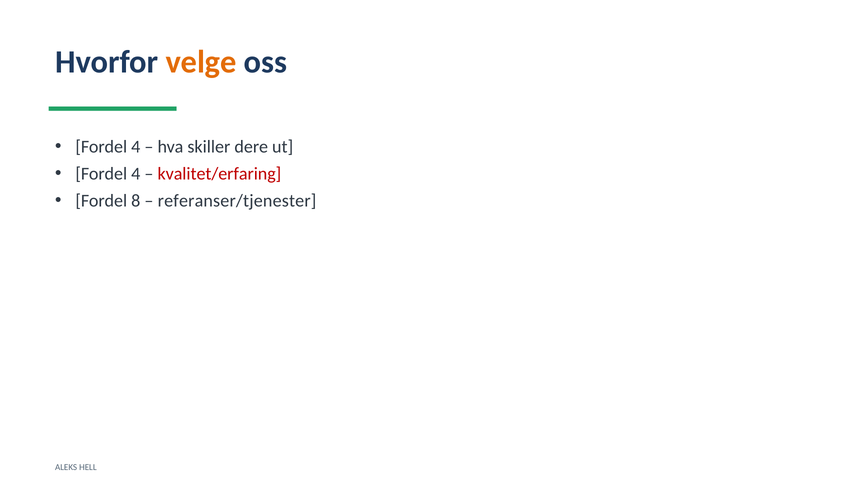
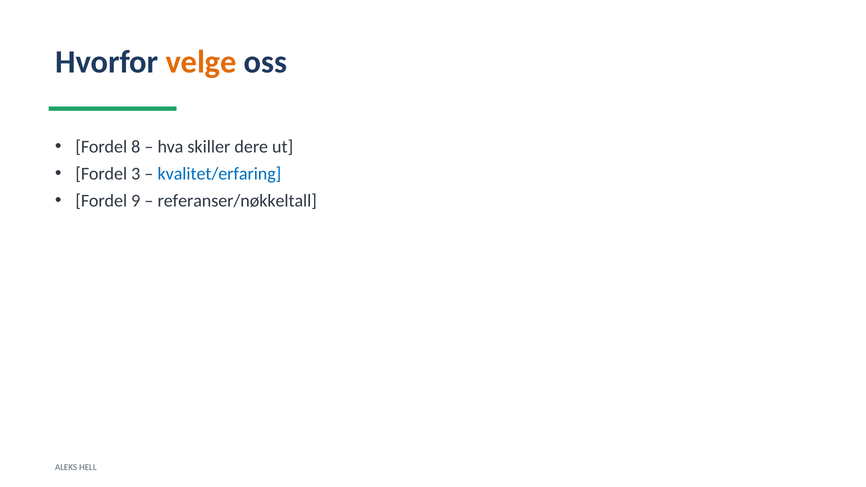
4: 4 -> 8 (136, 147)
4: 4 -> 3 (136, 174)
kvalitet/erfaring colour: red -> blue (219, 174)
8: 8 -> 9 (136, 201)
referanser/tjenester: referanser/tjenester -> referanser/nøkkeltall (237, 201)
